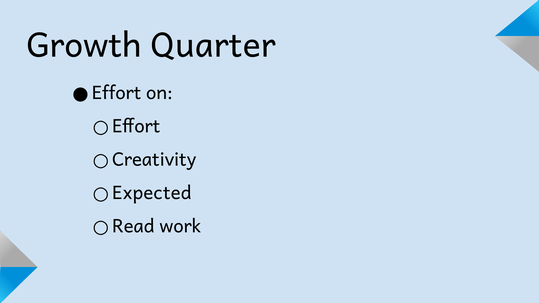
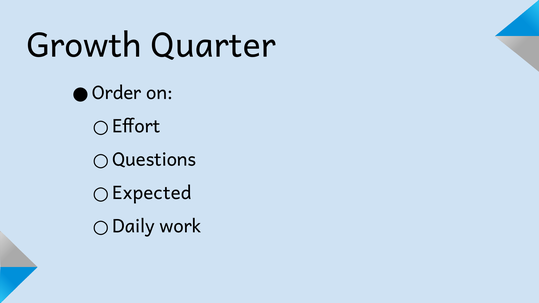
Effort: Effort -> Order (117, 93)
Creativity: Creativity -> Questions (154, 160)
Read: Read -> Daily (133, 227)
